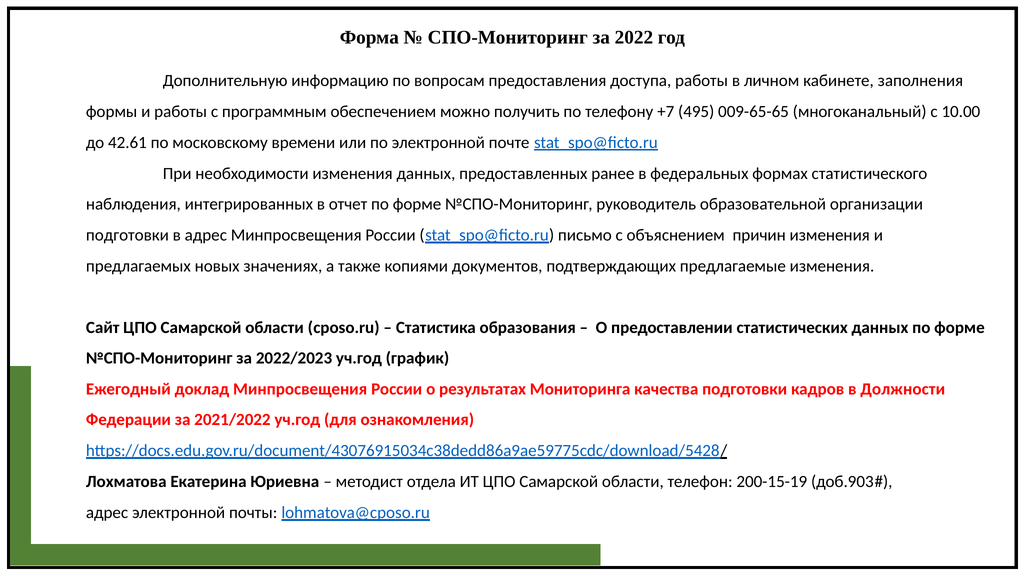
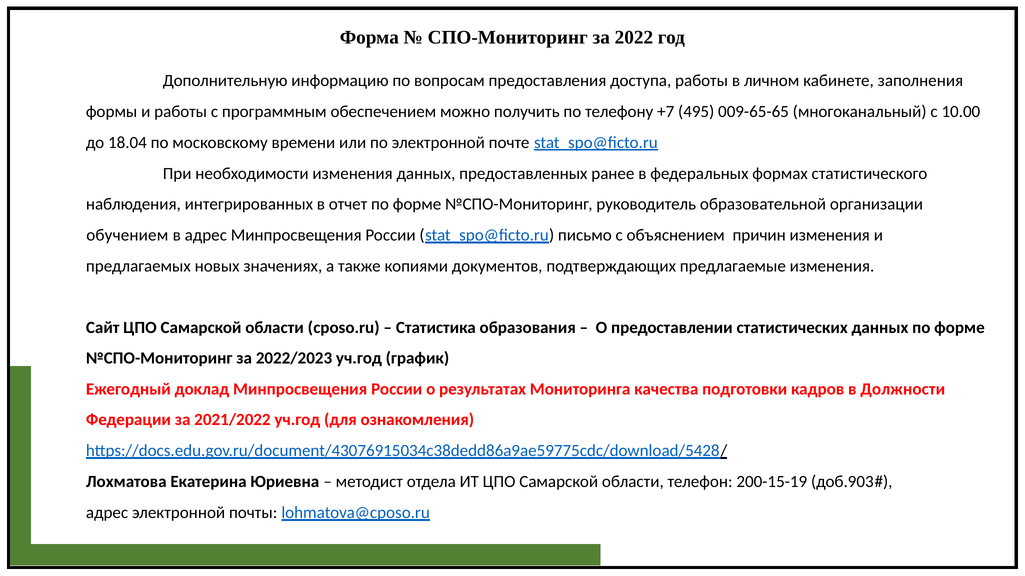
42.61: 42.61 -> 18.04 (127, 143)
подготовки: подготовки -> обучением (127, 235)
